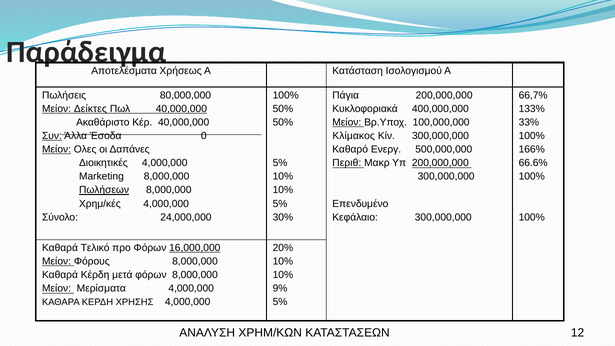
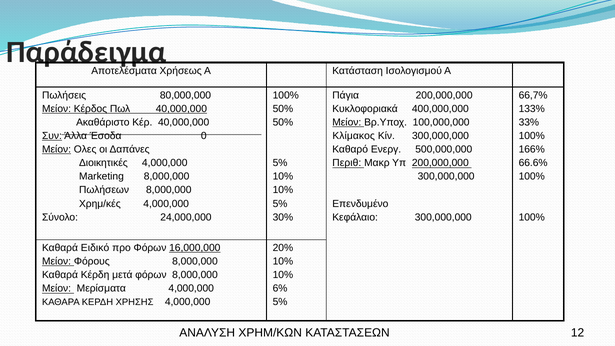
Δείκτες: Δείκτες -> Κέρδος (90, 109)
Πωλήσεων underline: present -> none (104, 190)
Τελικό: Τελικό -> Ειδικό (95, 248)
9%: 9% -> 6% (280, 288)
